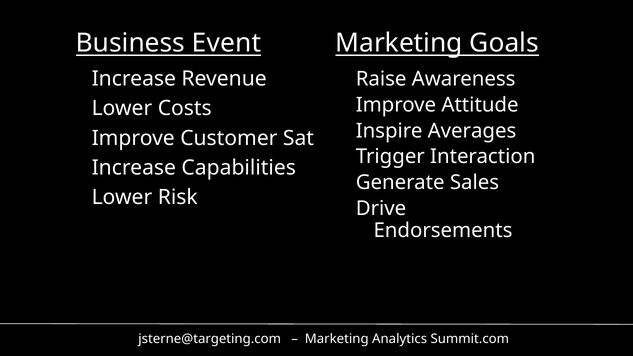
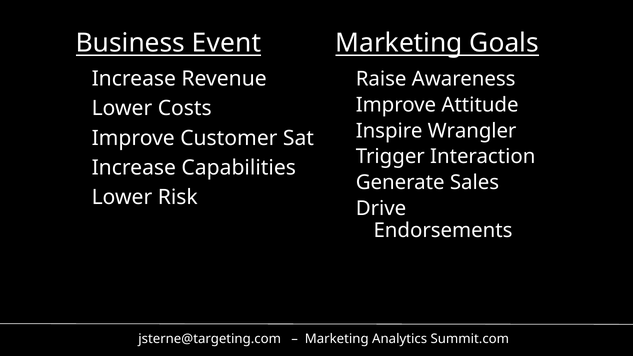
Averages: Averages -> Wrangler (472, 131)
